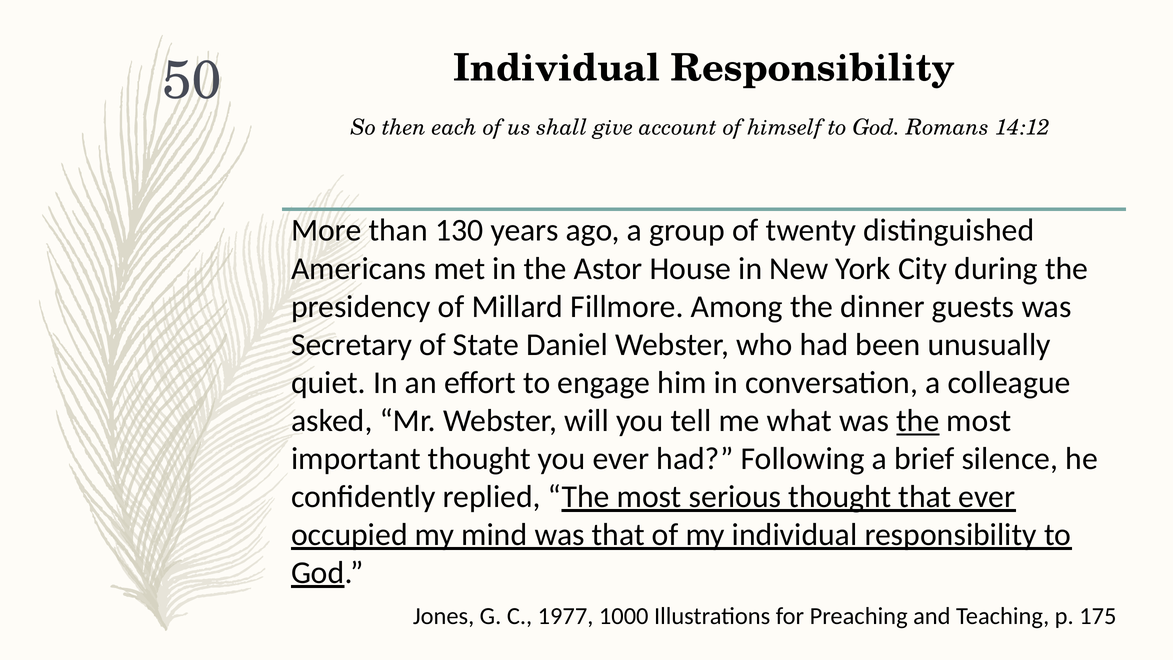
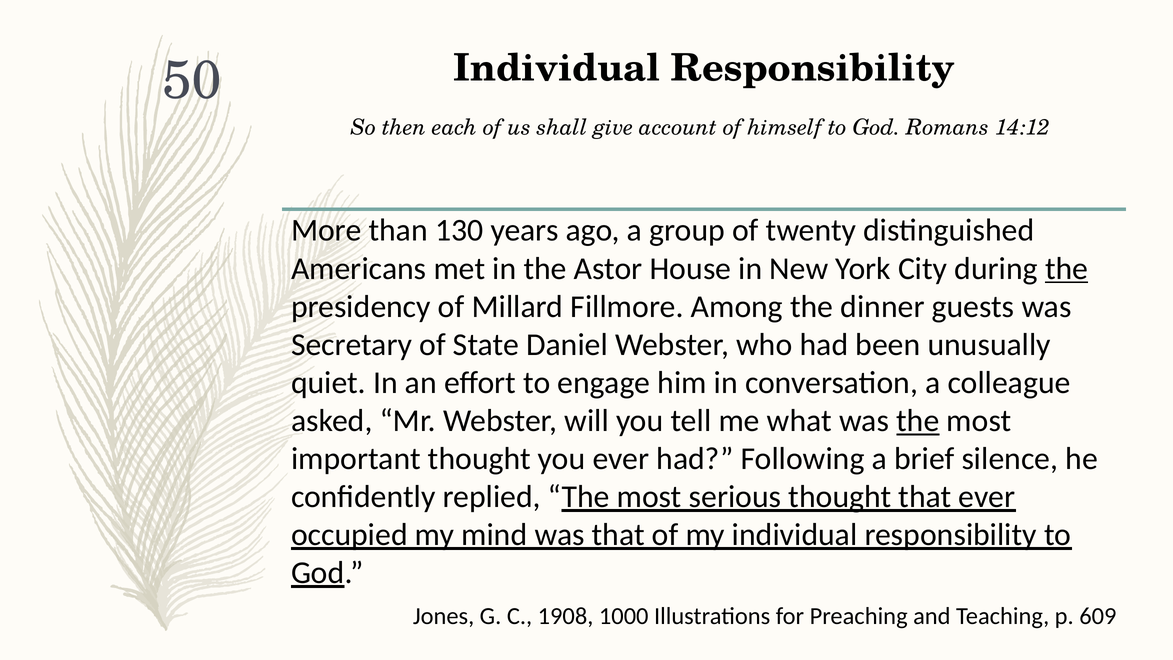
the underline: none -> present (1067, 268)
1977: 1977 -> 1908 (566, 616)
175: 175 -> 609 (1098, 616)
